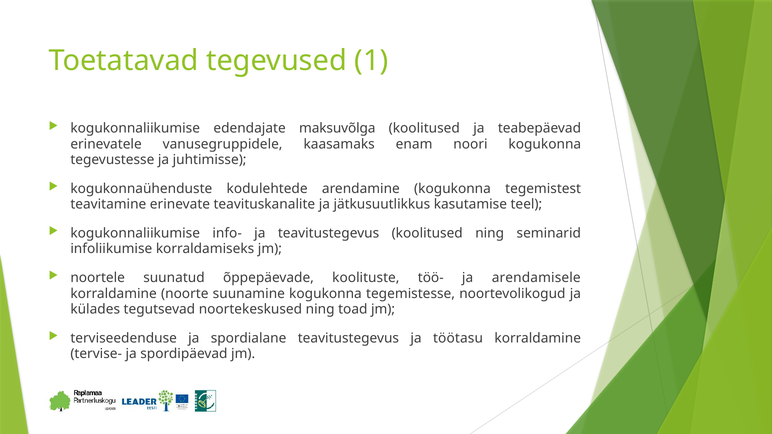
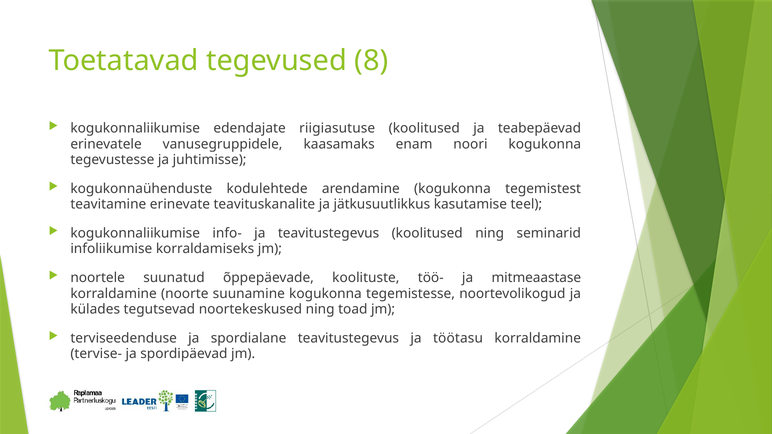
1: 1 -> 8 (371, 61)
maksuvõlga: maksuvõlga -> riigiasutuse (337, 128)
arendamisele: arendamisele -> mitmeaastase (536, 278)
